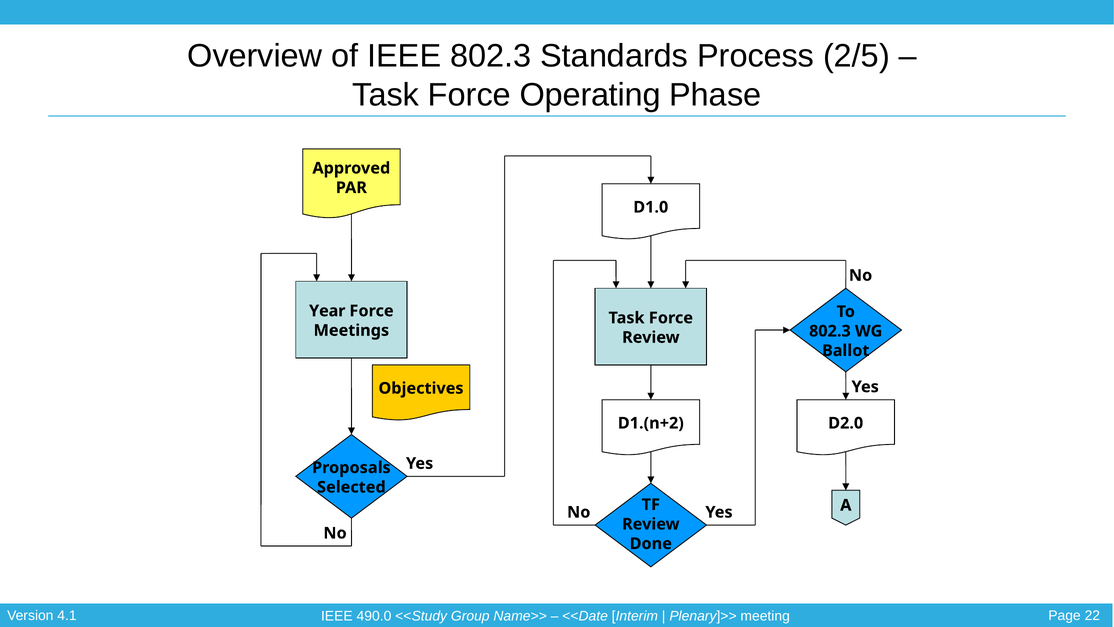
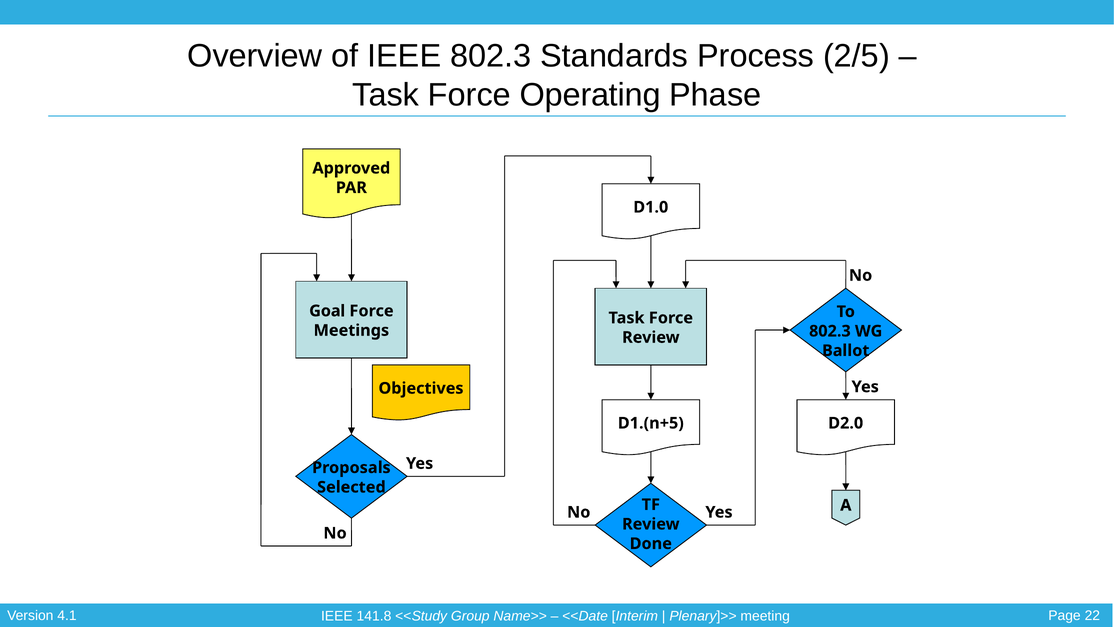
Year: Year -> Goal (327, 311)
D1.(n+2: D1.(n+2 -> D1.(n+5 (651, 423)
490.0: 490.0 -> 141.8 (374, 616)
